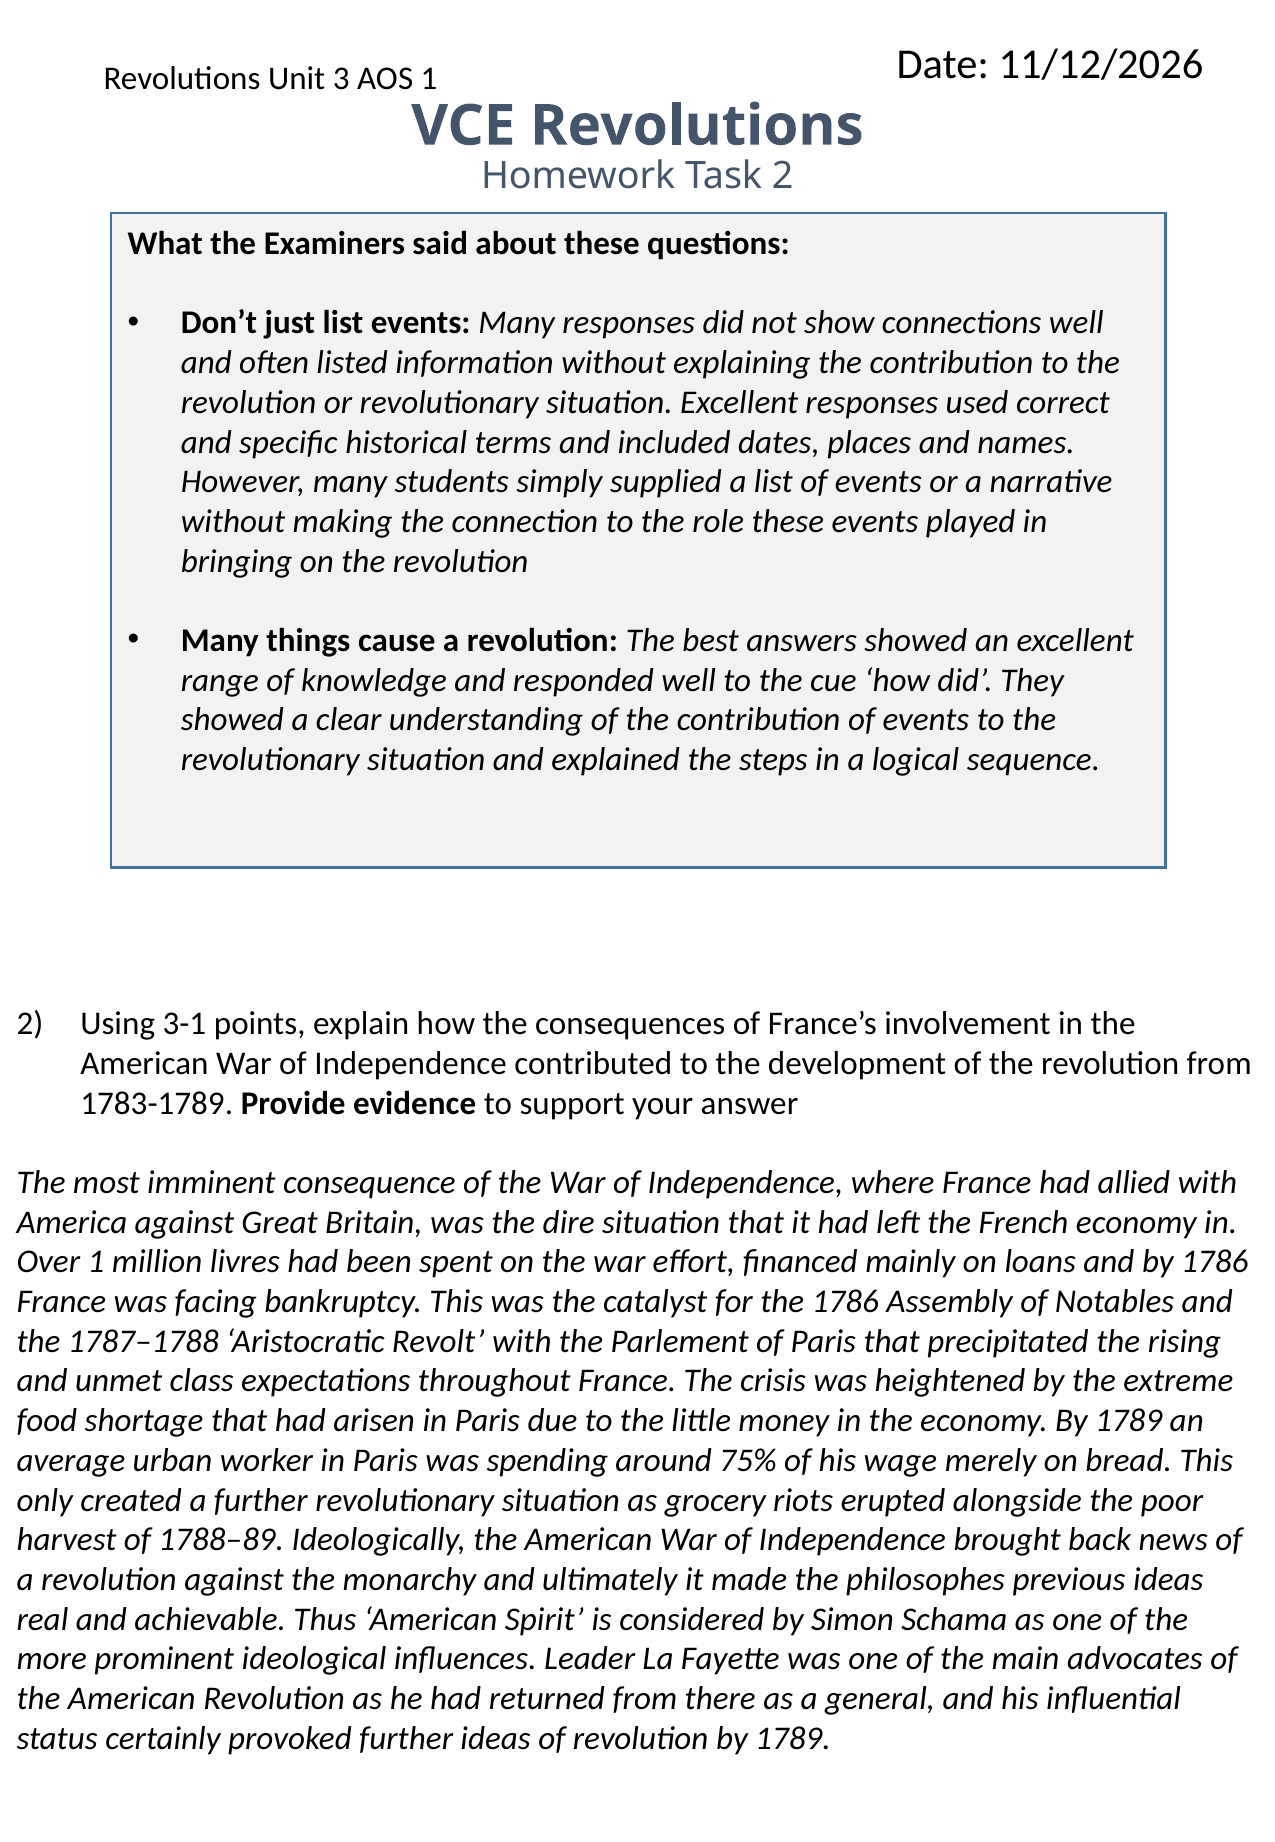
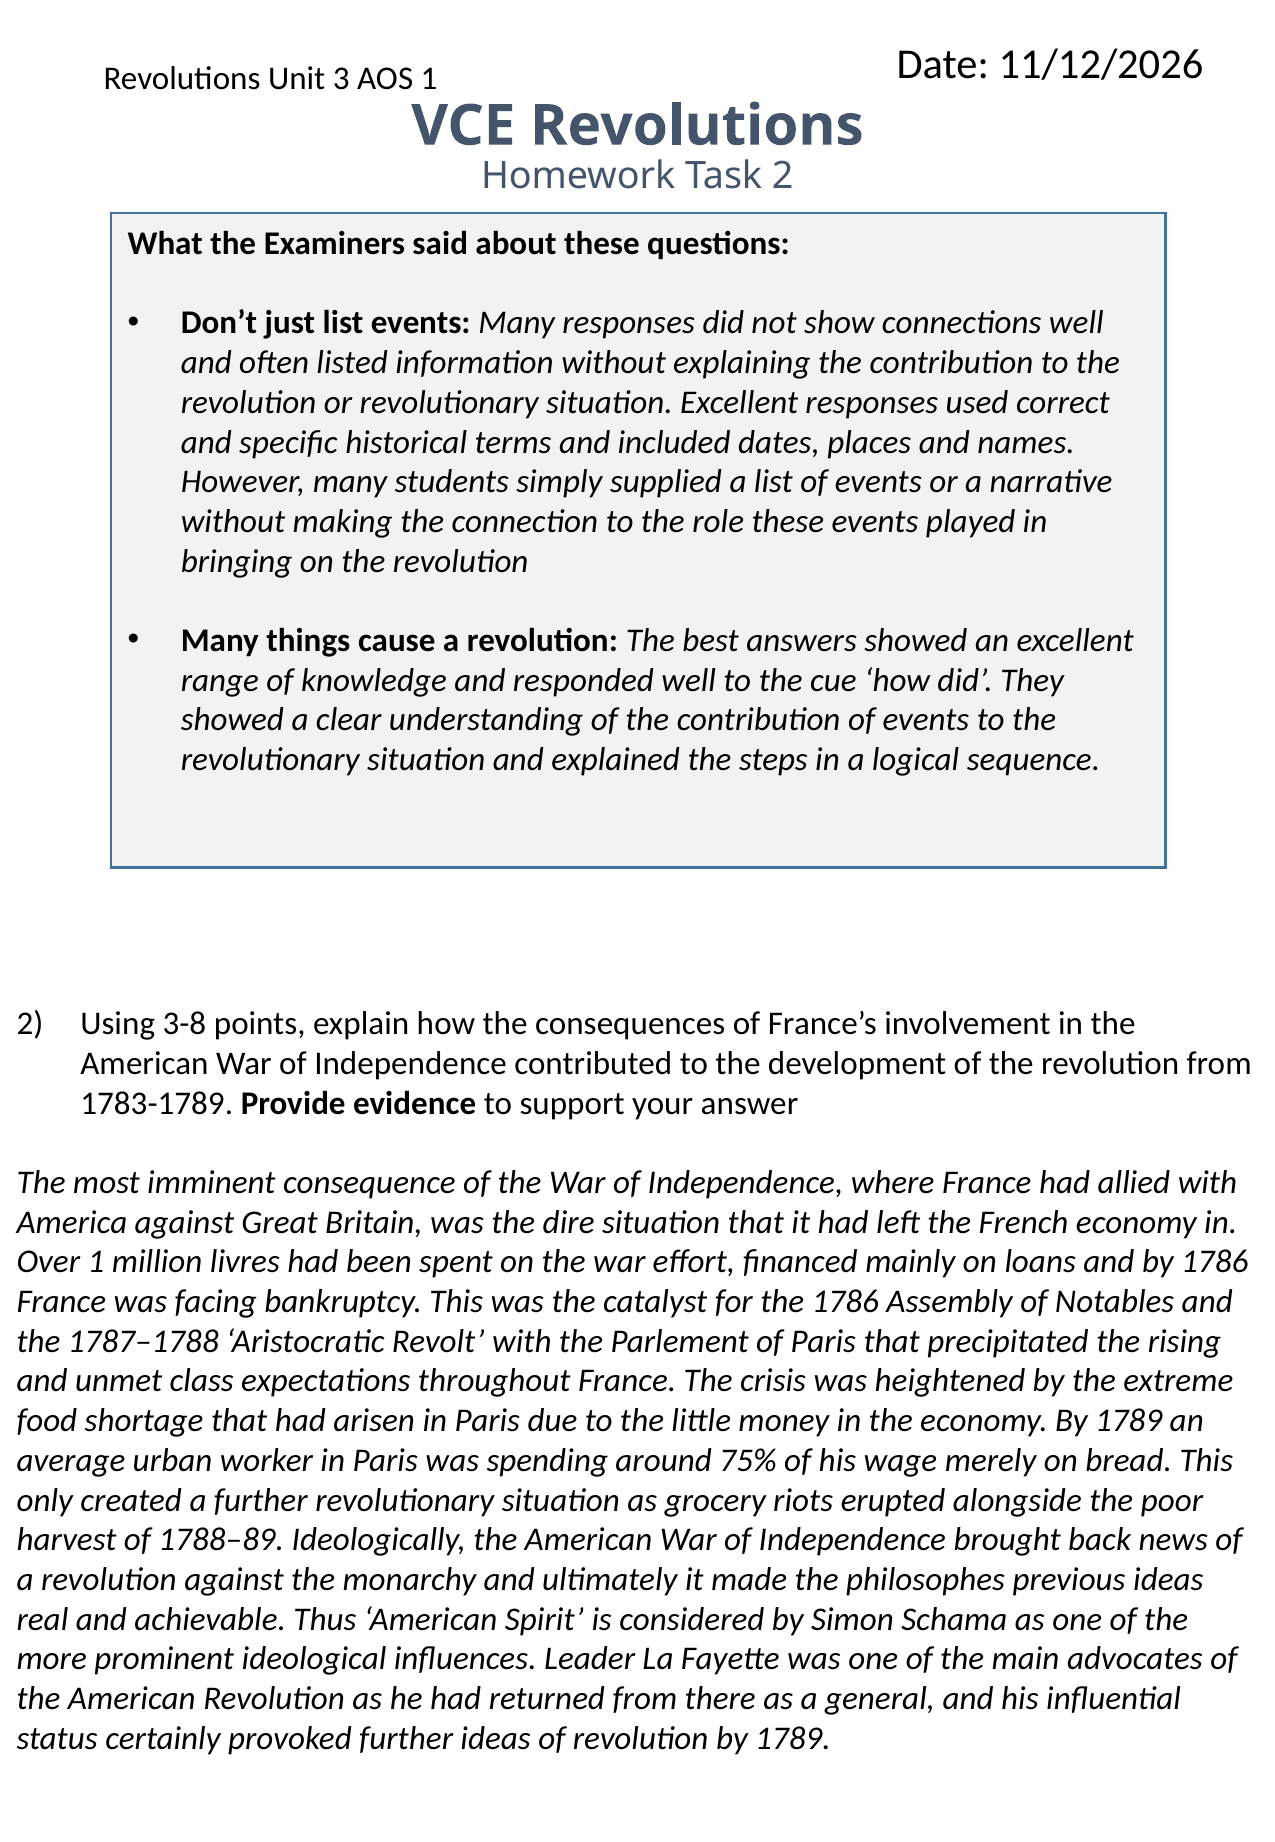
3-1: 3-1 -> 3-8 (184, 1024)
